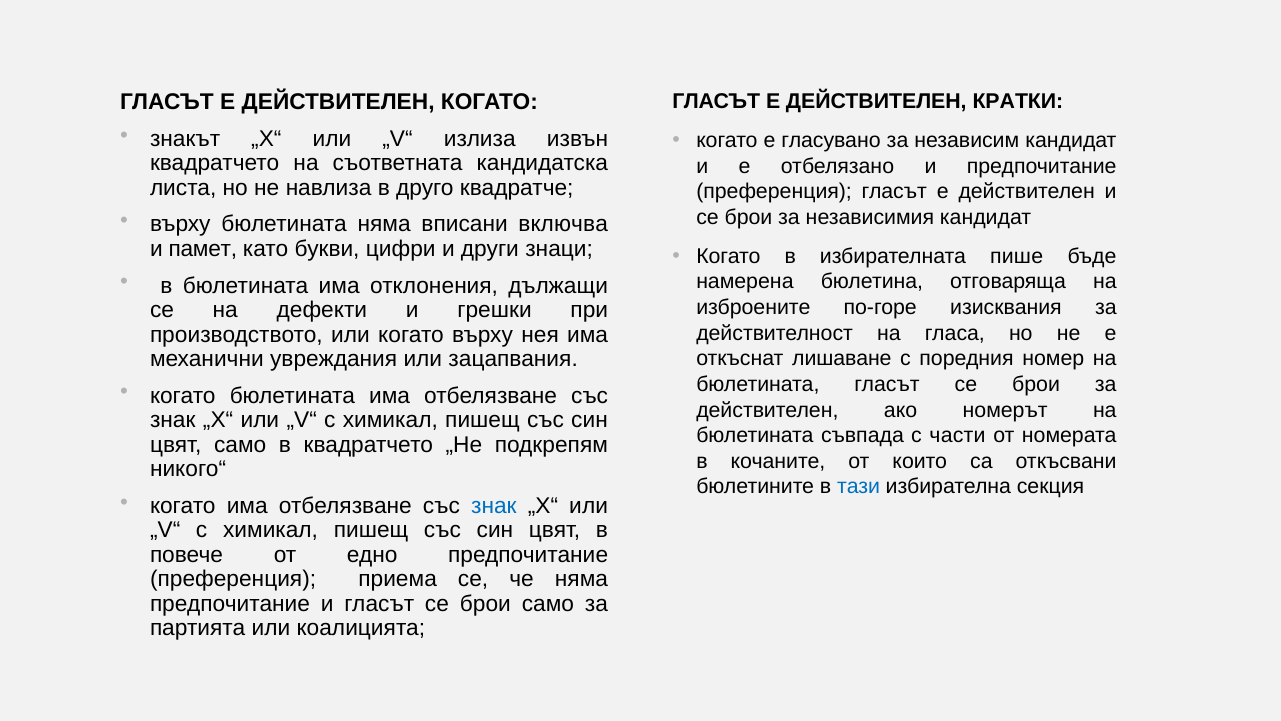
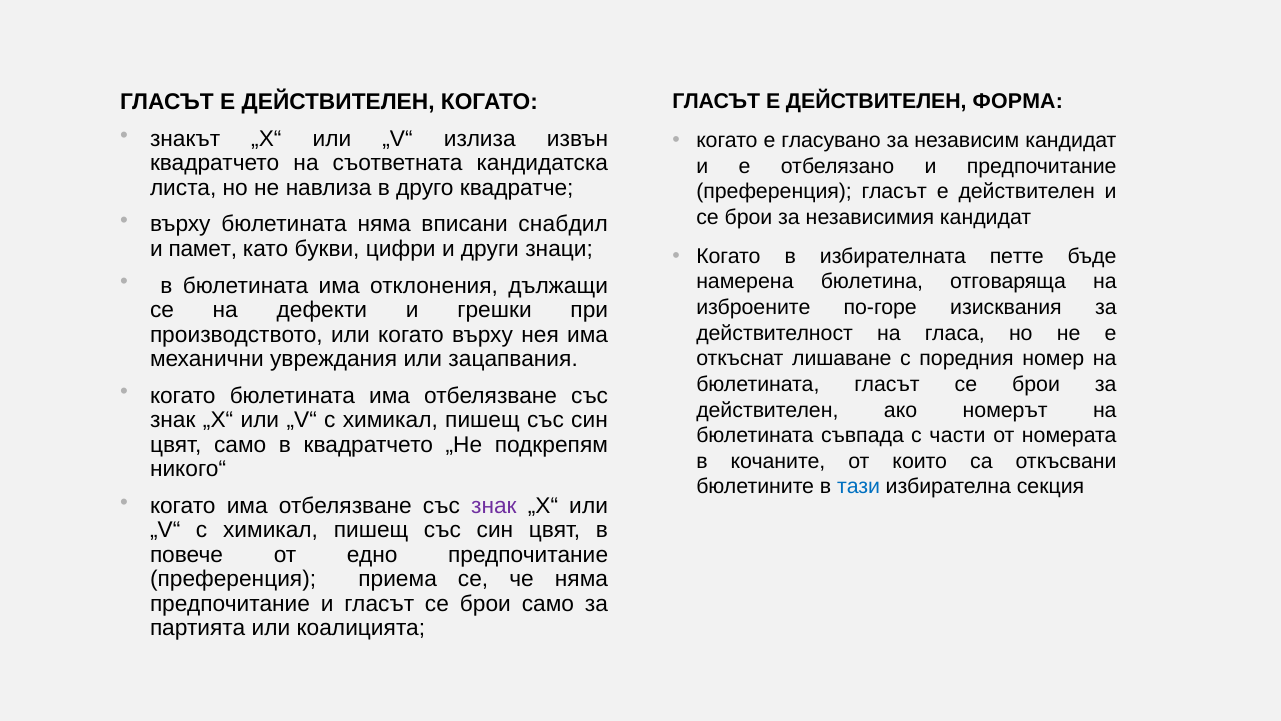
КРАТКИ: КРАТКИ -> ФОРМА (1018, 101)
включва: включва -> снабдил (563, 224)
пише: пише -> петте (1017, 256)
знак colour: blue -> purple (494, 505)
